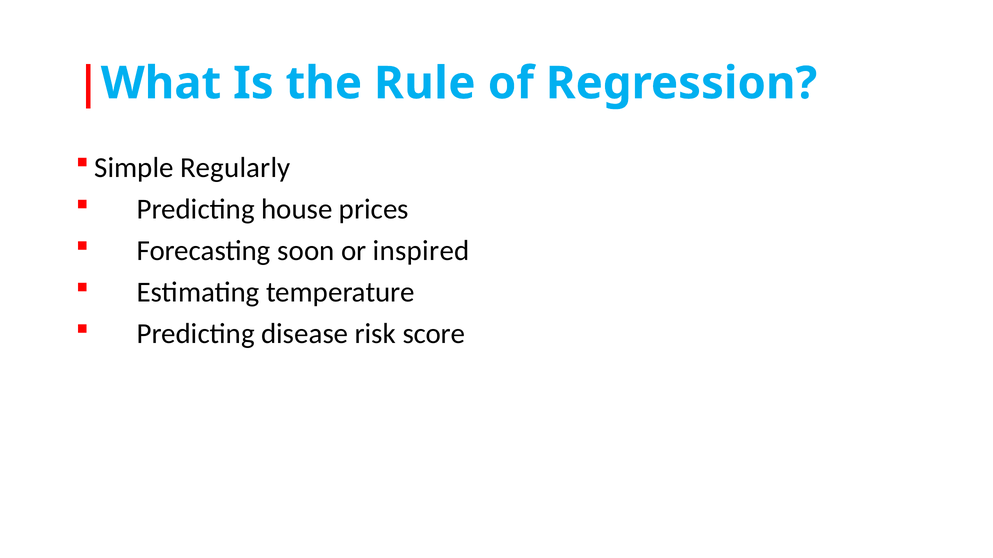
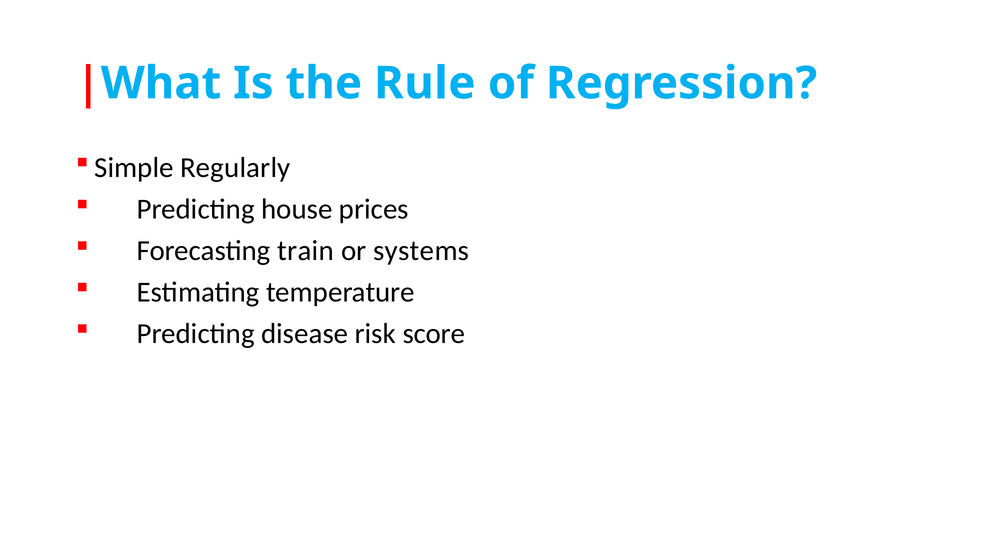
soon: soon -> train (306, 251)
inspired: inspired -> systems (421, 251)
